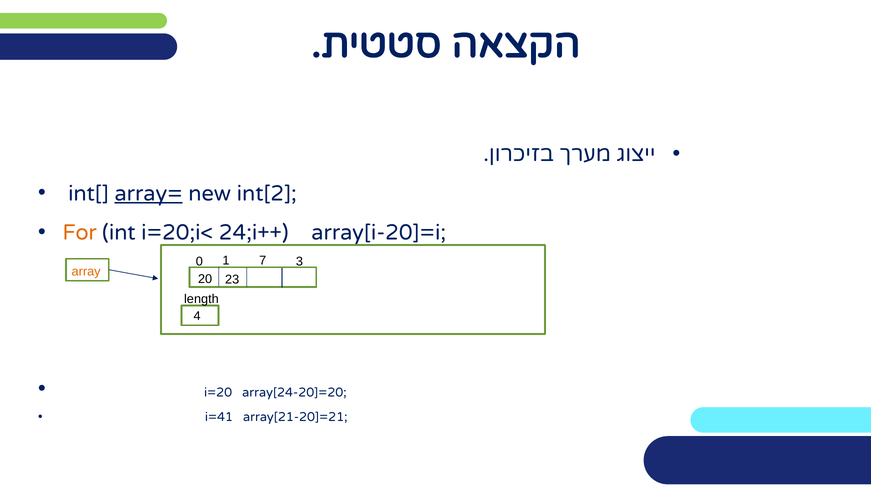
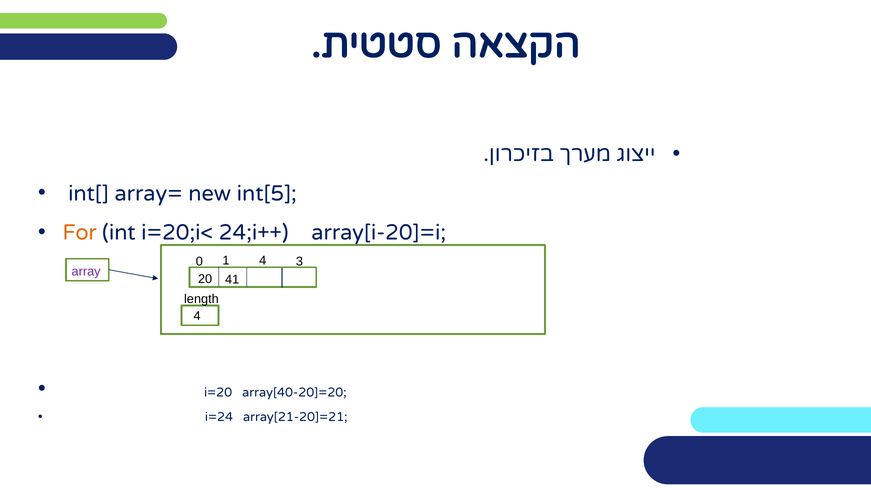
array= underline: present -> none (149, 193)
int[2: int[2 -> int[5 (267, 193)
1 7: 7 -> 4 (263, 260)
array colour: orange -> purple (86, 271)
23: 23 -> 41 (232, 279)
array[24-20]=20: array[24-20]=20 -> array[40-20]=20 (294, 392)
i=41: i=41 -> i=24 (219, 417)
